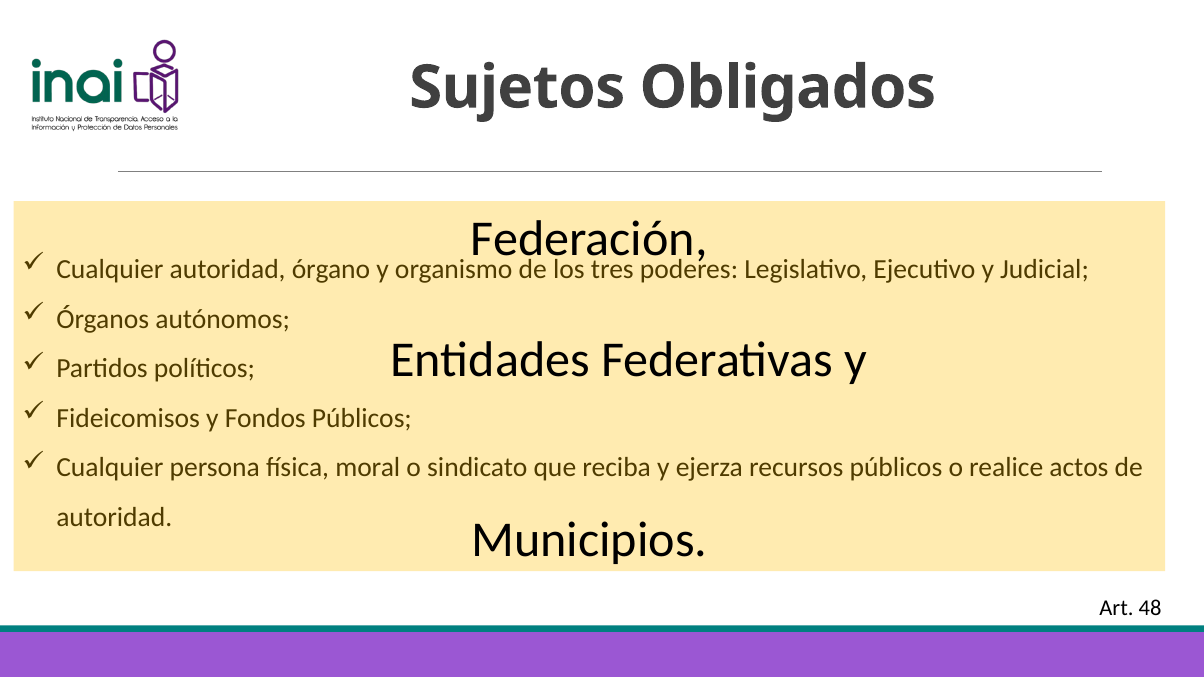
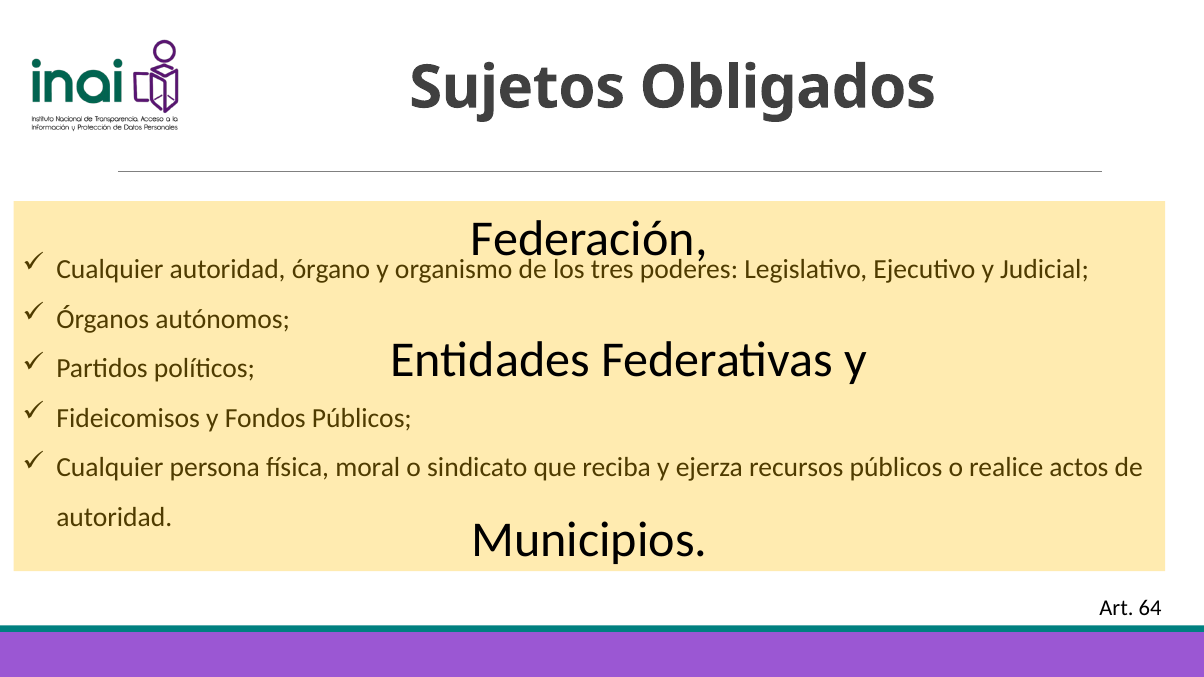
48: 48 -> 64 (1150, 609)
